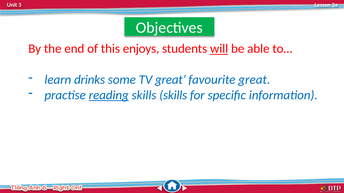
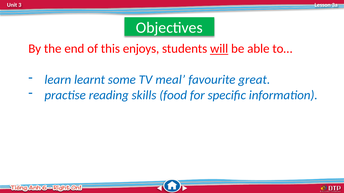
drinks: drinks -> learnt (90, 80)
TV great: great -> meal (170, 80)
reading underline: present -> none (109, 95)
skills skills: skills -> food (173, 95)
